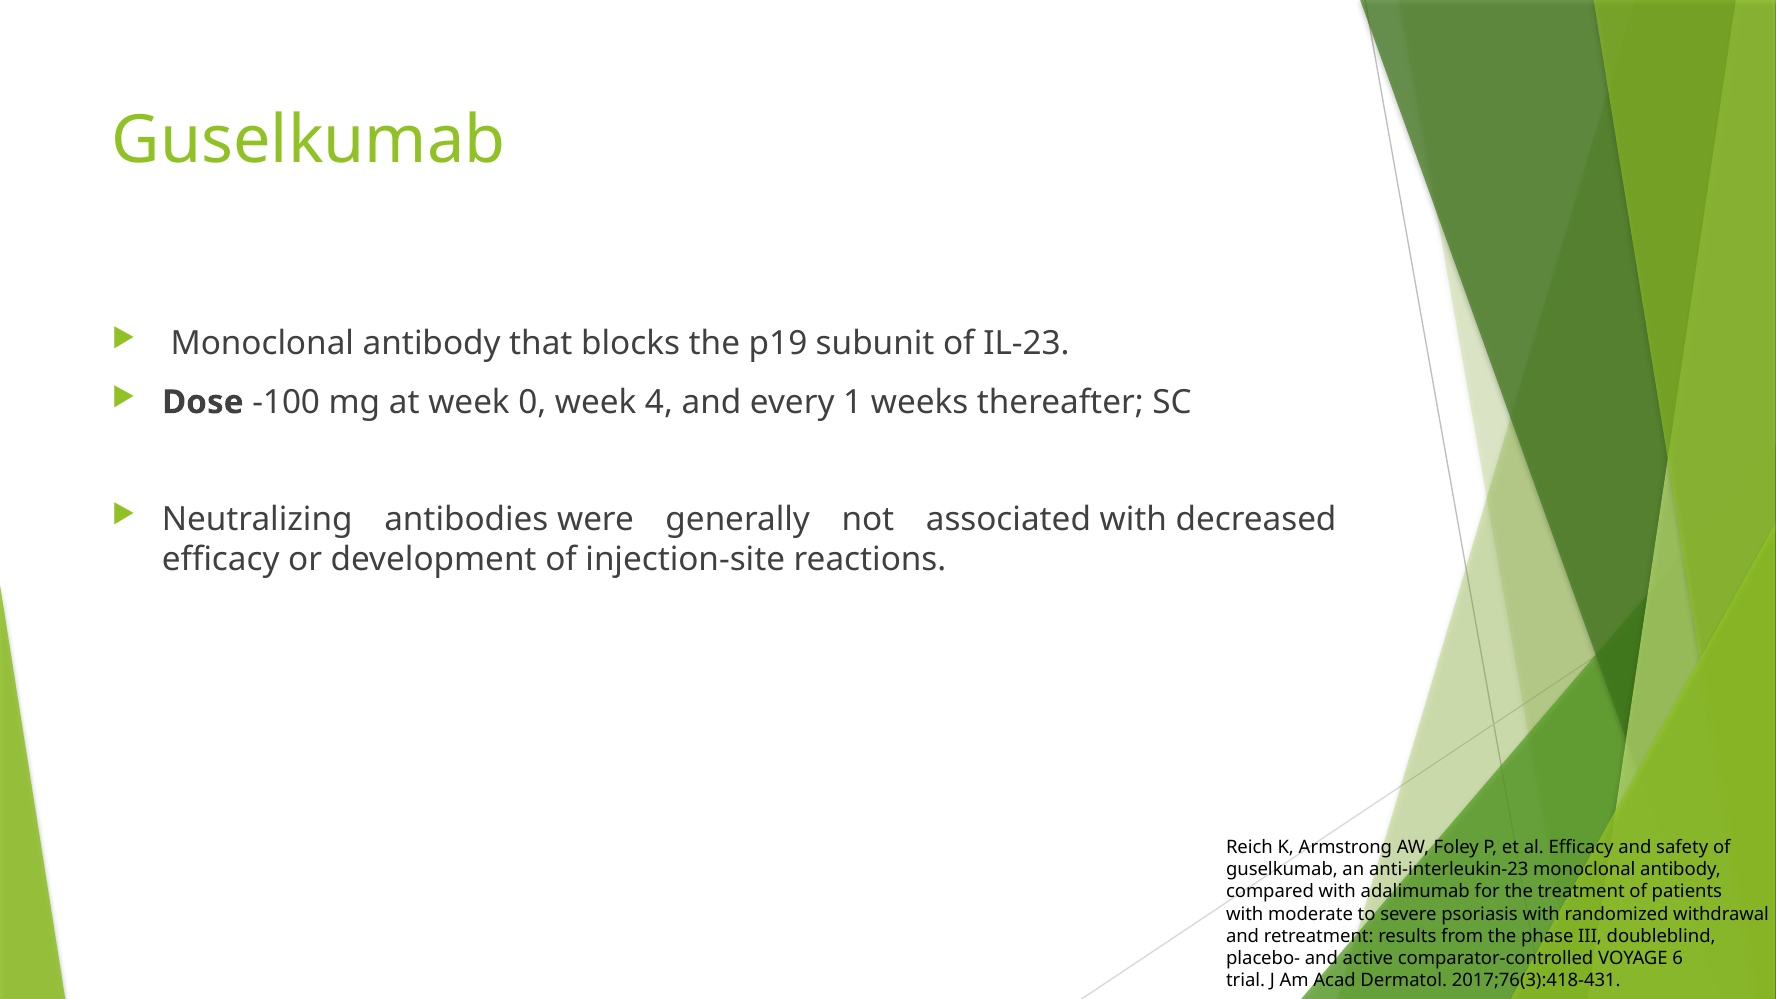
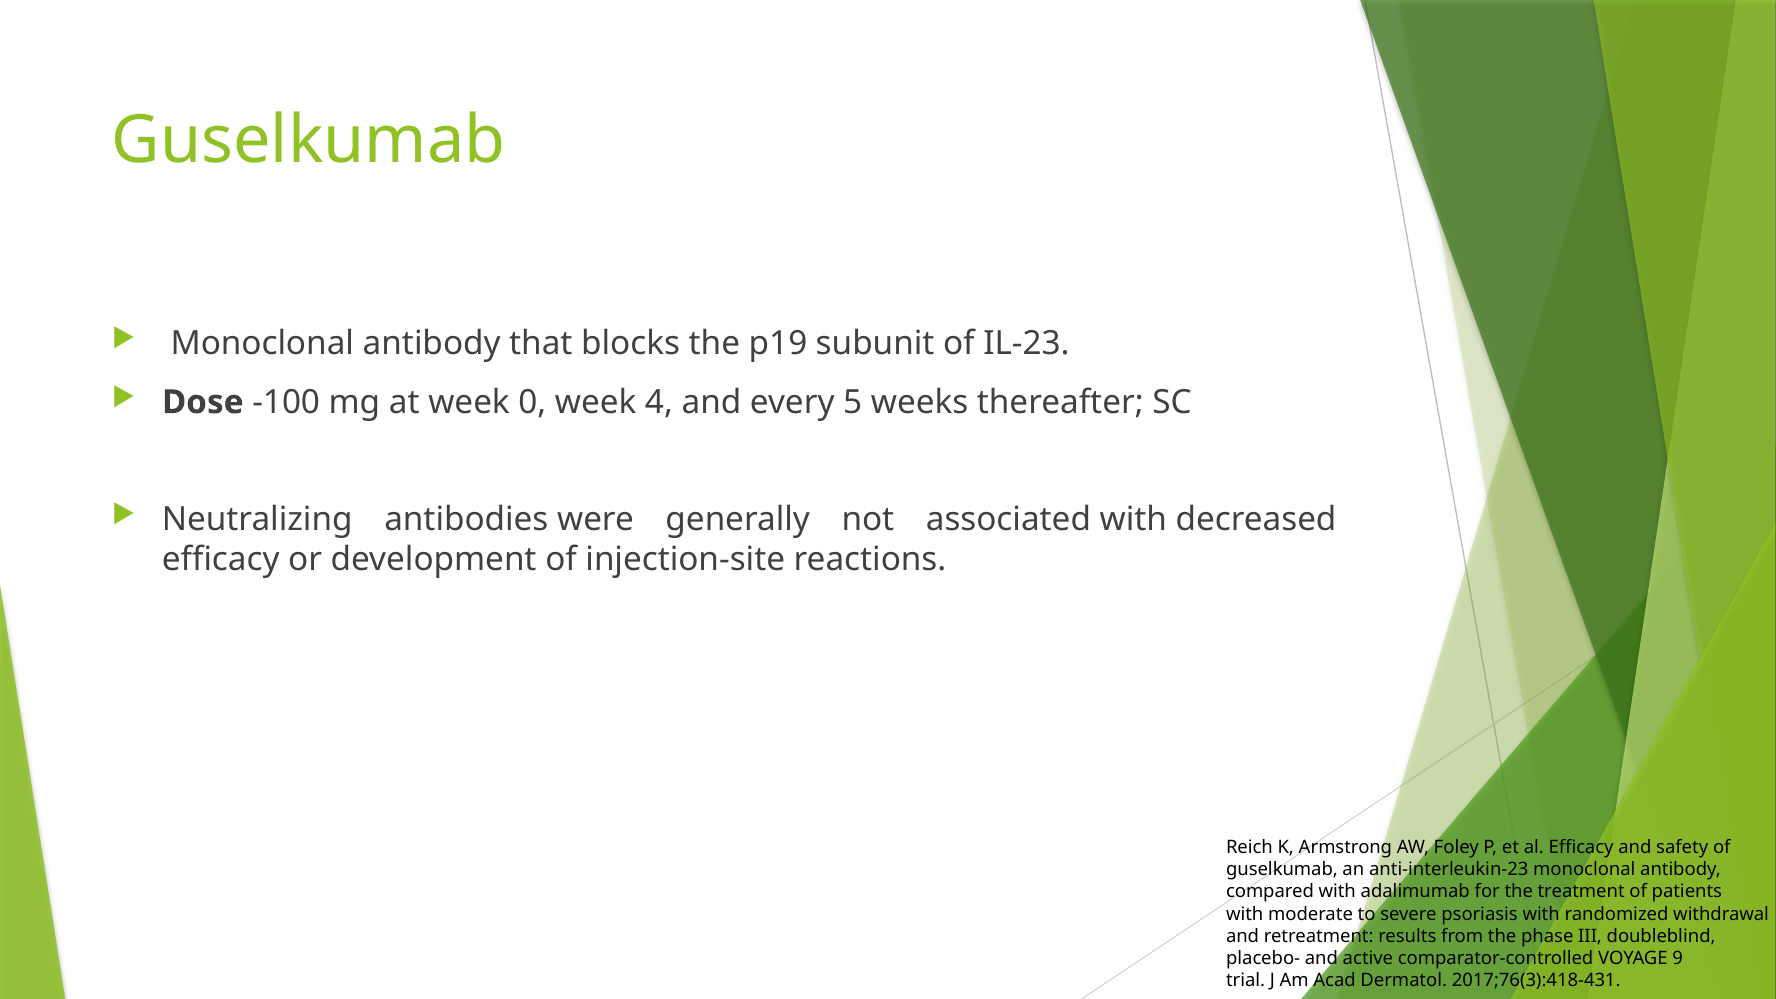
1: 1 -> 5 (853, 402)
6: 6 -> 9 (1678, 958)
